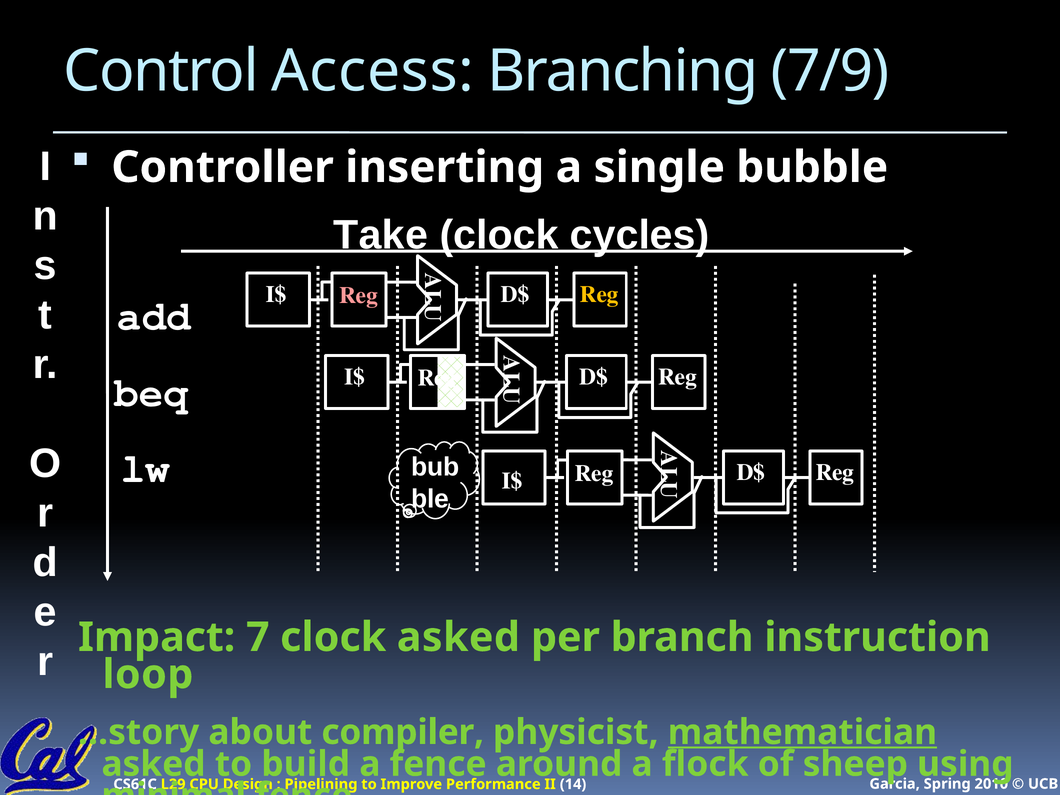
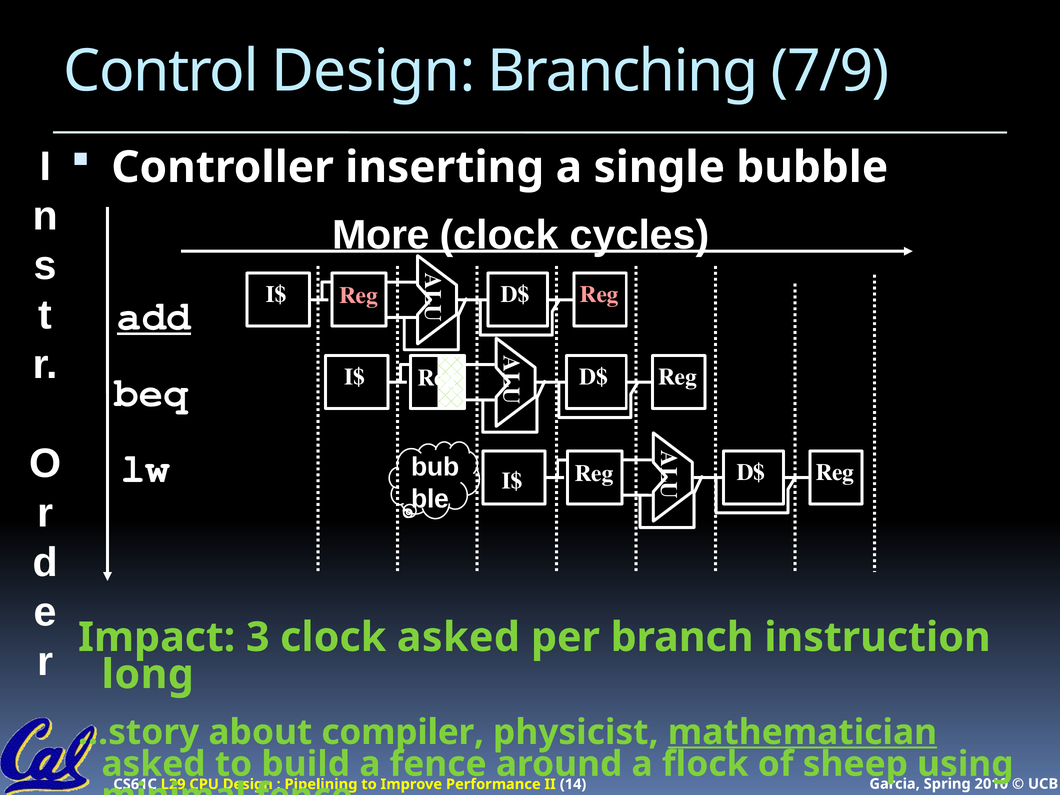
Control Access: Access -> Design (373, 71)
Take: Take -> More (381, 235)
Reg colour: yellow -> pink (599, 295)
add underline: none -> present (154, 316)
7: 7 -> 3 (258, 637)
loop: loop -> long (148, 675)
